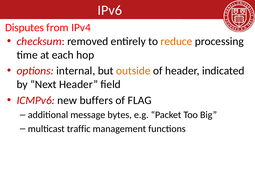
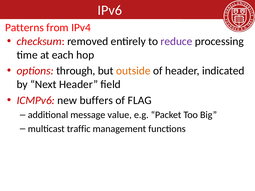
Disputes: Disputes -> Patterns (24, 28)
reduce colour: orange -> purple (176, 41)
internal: internal -> through (76, 71)
bytes: bytes -> value (120, 115)
